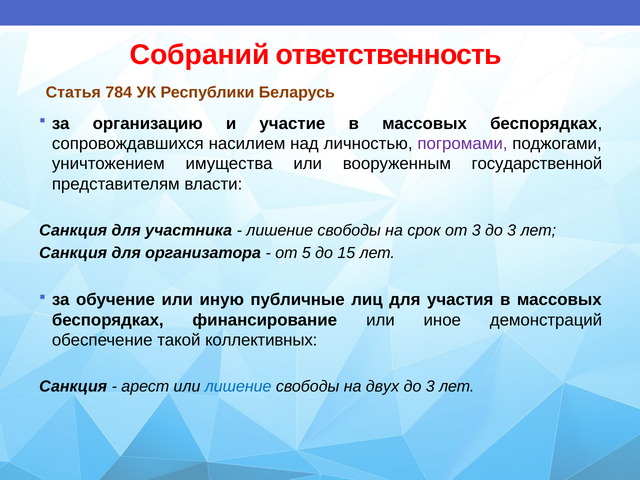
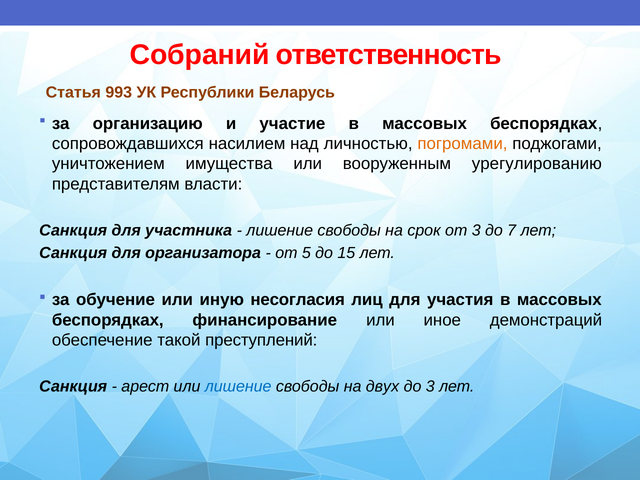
784: 784 -> 993 (119, 93)
погромами colour: purple -> orange (462, 144)
государственной: государственной -> урегулированию (537, 164)
3 до 3: 3 -> 7 (512, 231)
публичные: публичные -> несогласия (298, 300)
коллективных: коллективных -> преступлений (261, 340)
